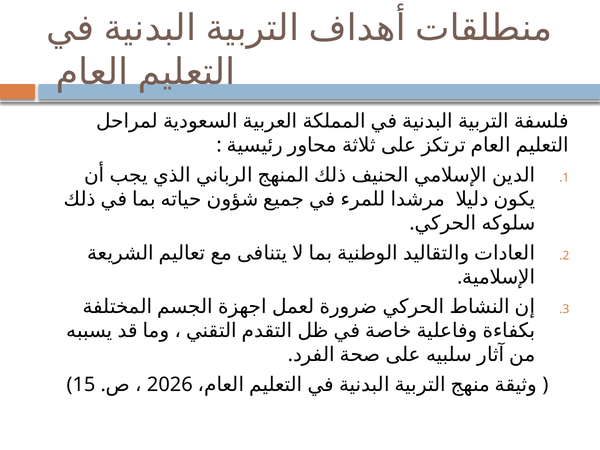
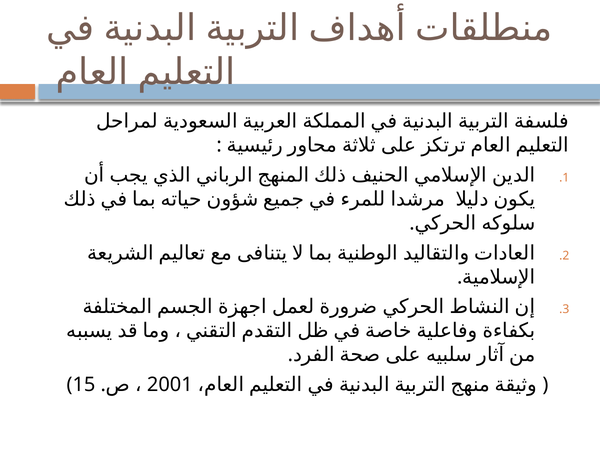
2026: 2026 -> 2001 (170, 385)
